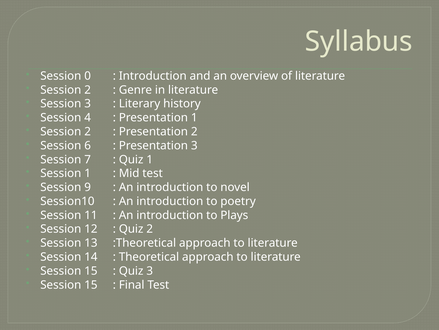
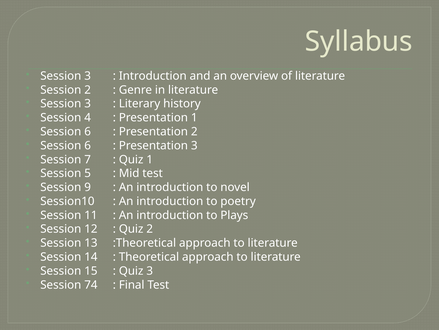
0: 0 -> 3 (88, 76)
2: 2 -> 6 (88, 131)
Session 1: 1 -> 5 (88, 173)
15: 15 -> 74 (91, 284)
